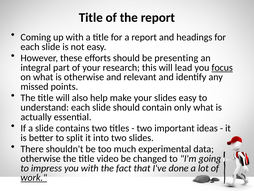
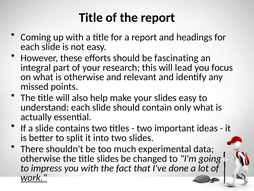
presenting: presenting -> fascinating (176, 58)
focus underline: present -> none (222, 67)
title video: video -> slides (108, 158)
